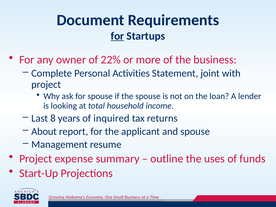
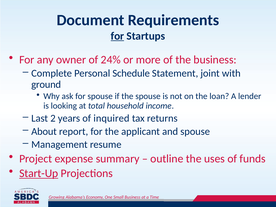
22%: 22% -> 24% (111, 60)
Activities: Activities -> Schedule (131, 73)
project: project -> ground (46, 84)
8: 8 -> 2 (53, 118)
Start-Up underline: none -> present (39, 173)
